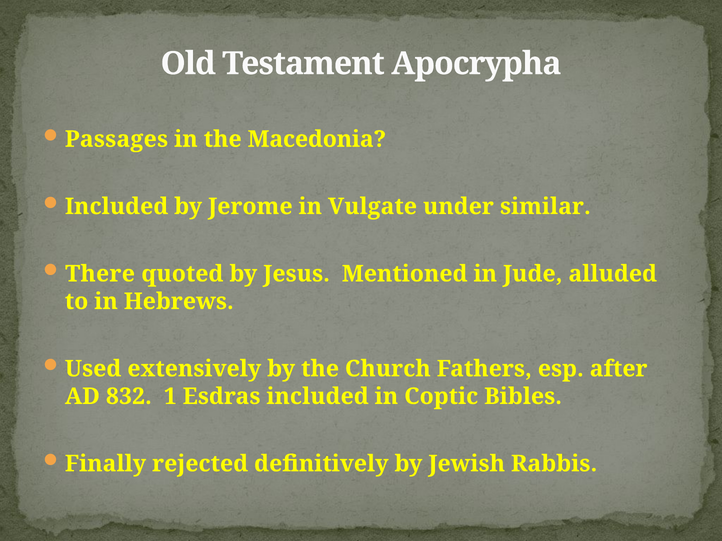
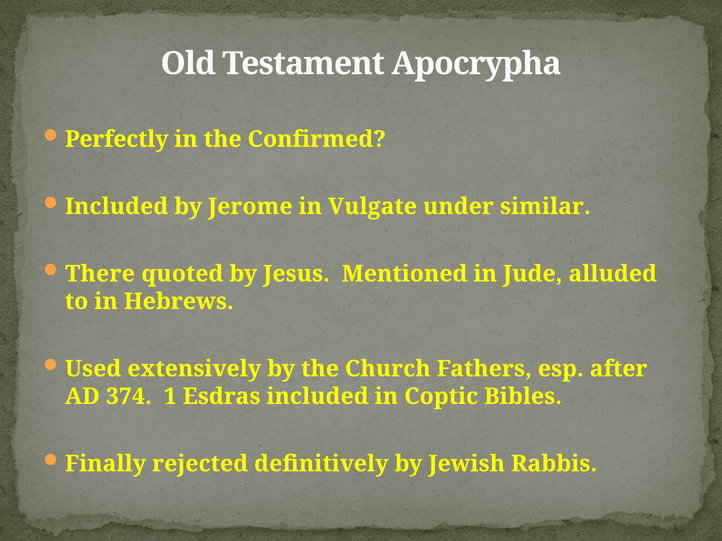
Passages: Passages -> Perfectly (117, 139)
Macedonia: Macedonia -> Confirmed (317, 139)
832: 832 -> 374 (129, 397)
